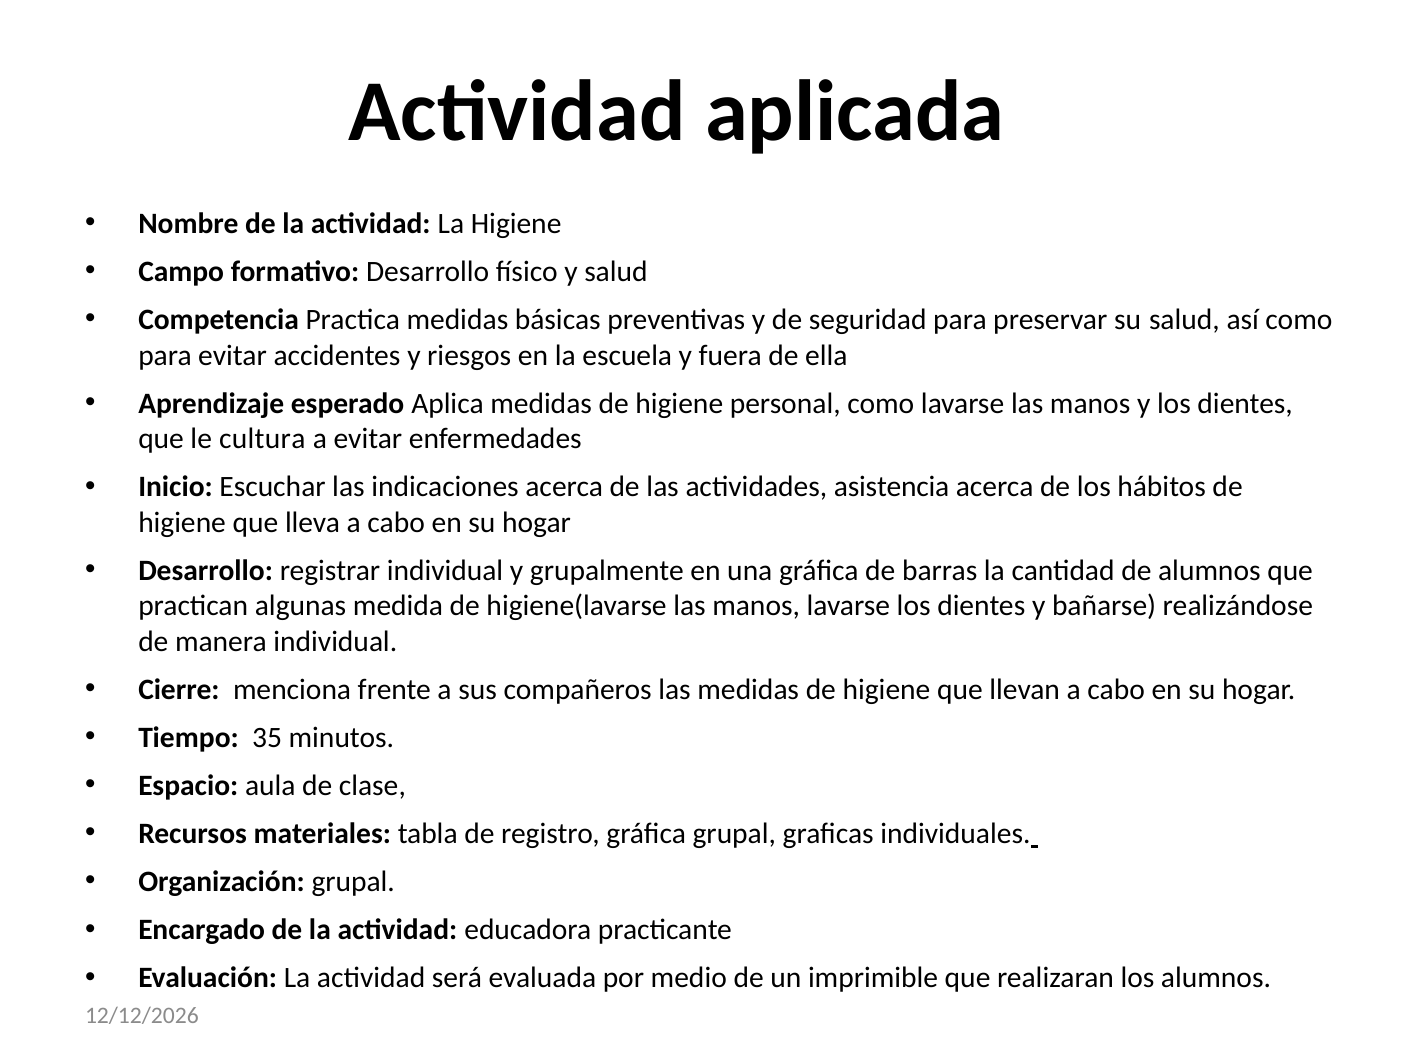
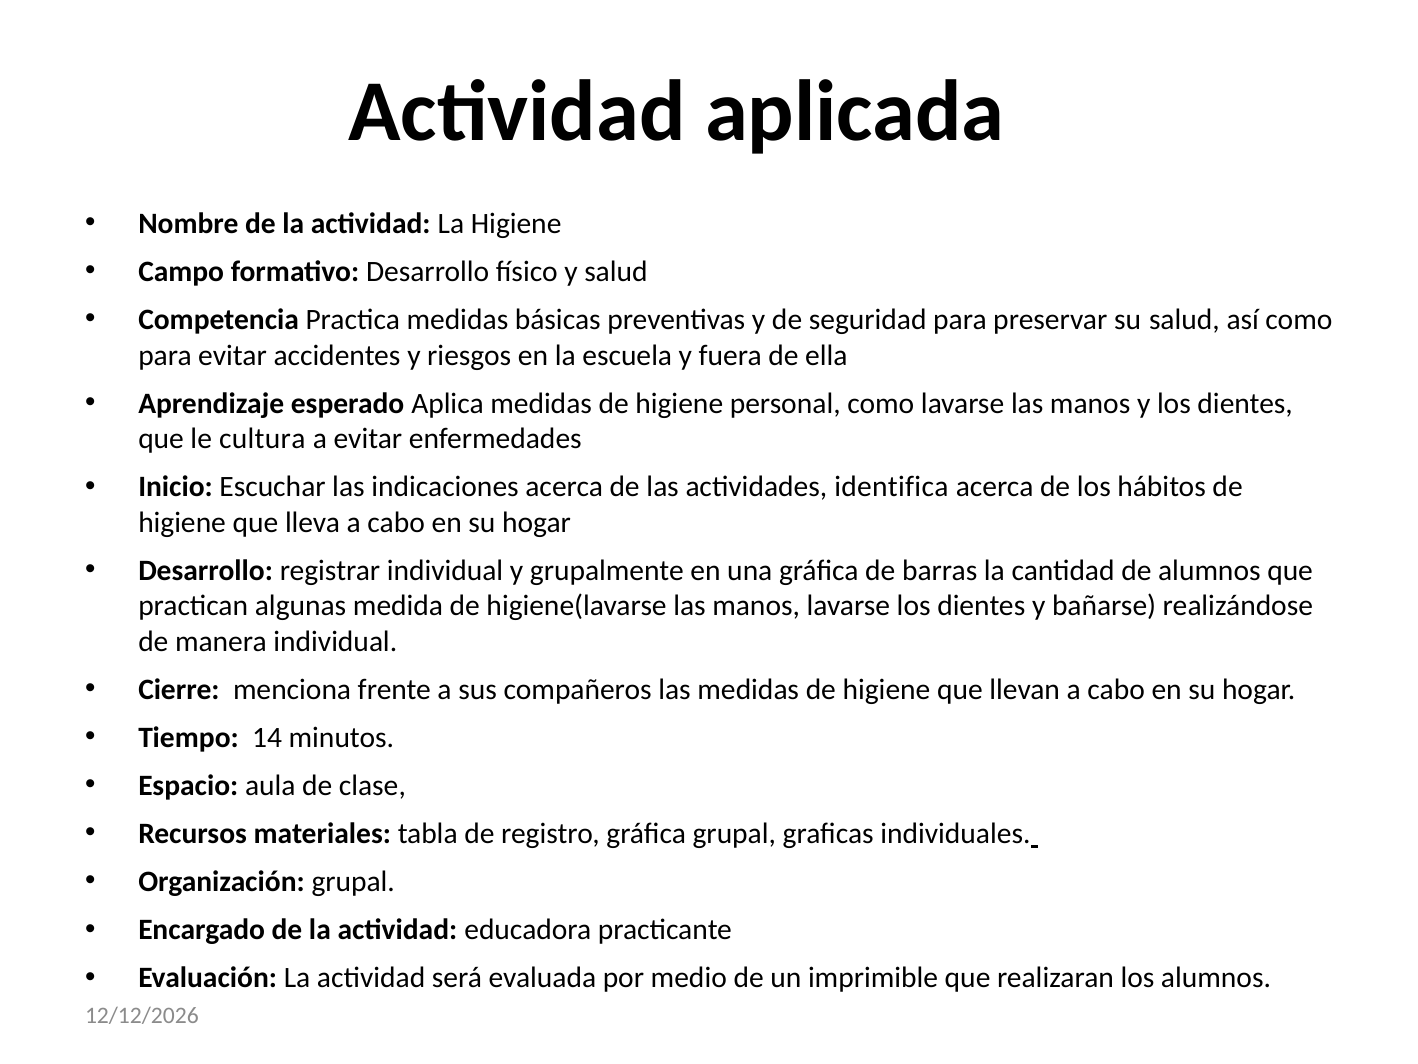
asistencia: asistencia -> identifica (891, 487)
35: 35 -> 14 (267, 737)
